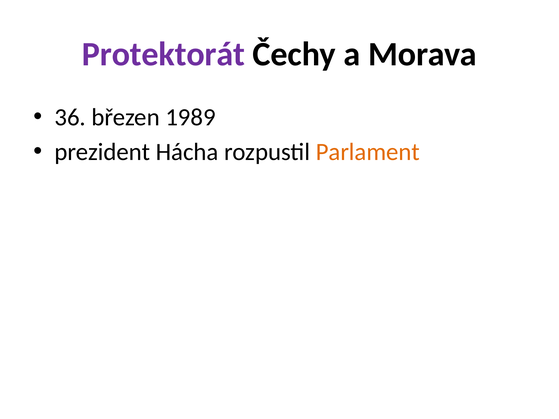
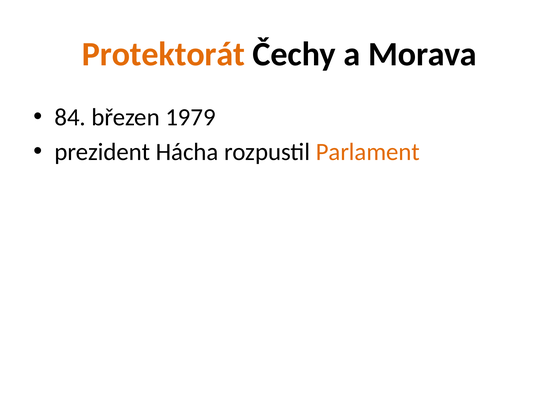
Protektorát colour: purple -> orange (163, 54)
36: 36 -> 84 (70, 117)
1989: 1989 -> 1979 (191, 117)
